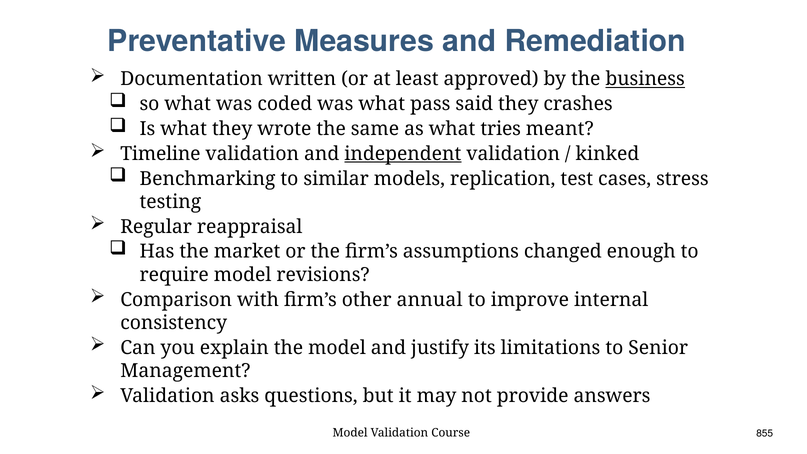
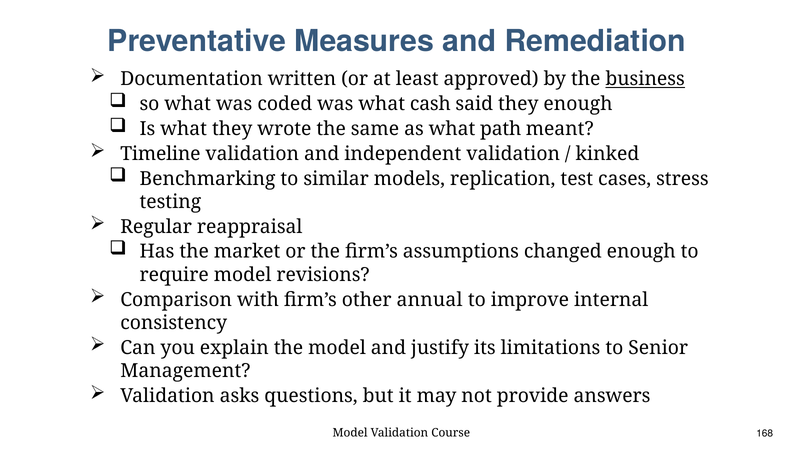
pass: pass -> cash (430, 104)
they crashes: crashes -> enough (578, 104)
tries: tries -> path (501, 129)
independent underline: present -> none (403, 154)
855: 855 -> 168 (765, 433)
